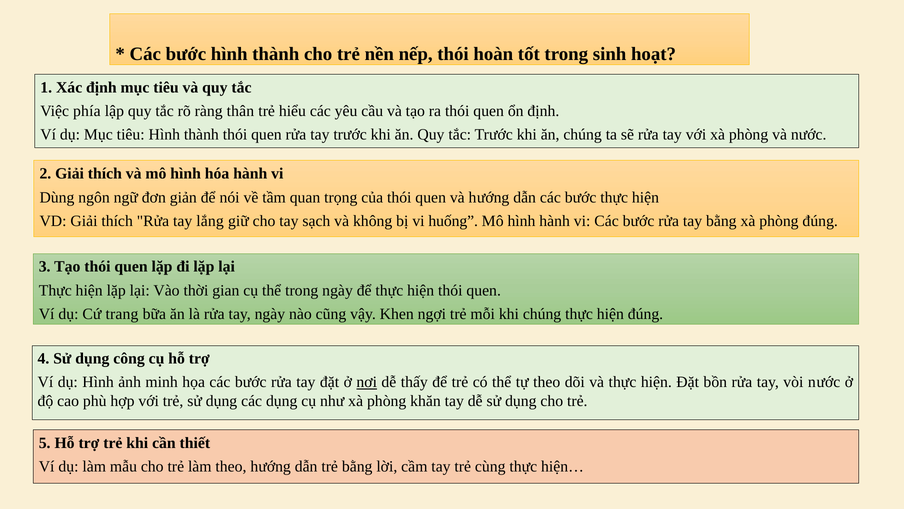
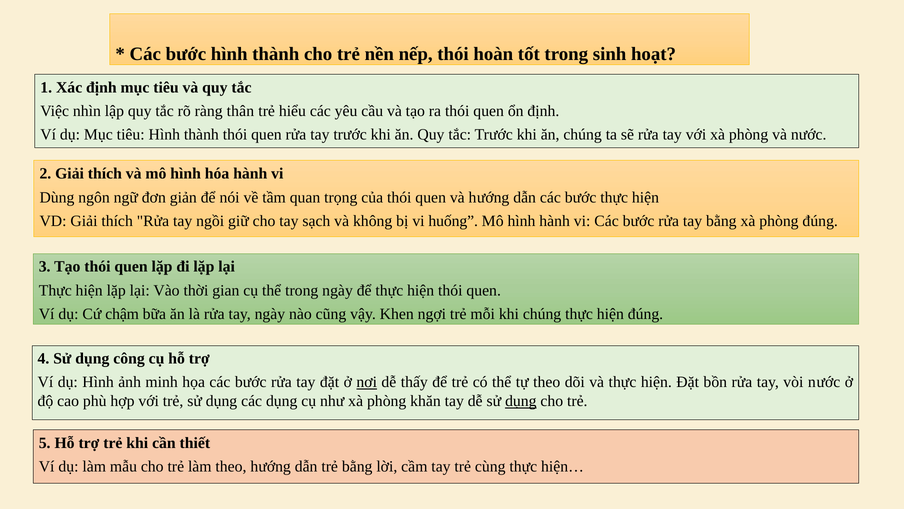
phía: phía -> nhìn (87, 111)
lắng: lắng -> ngồi (210, 221)
trang: trang -> chậm (122, 314)
dụng underline: none -> present (521, 401)
